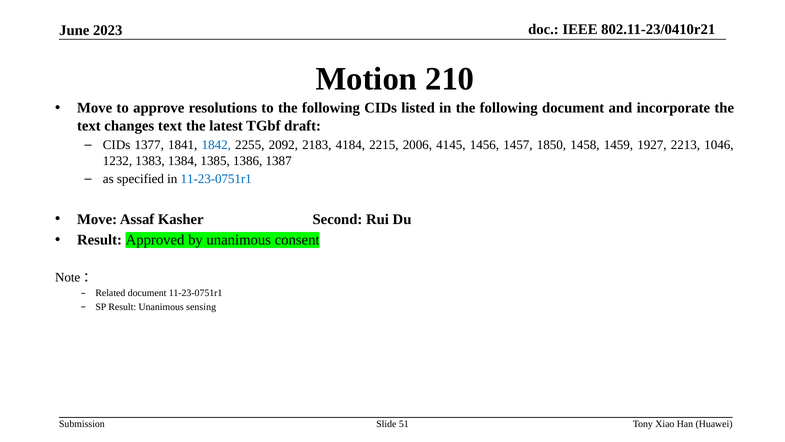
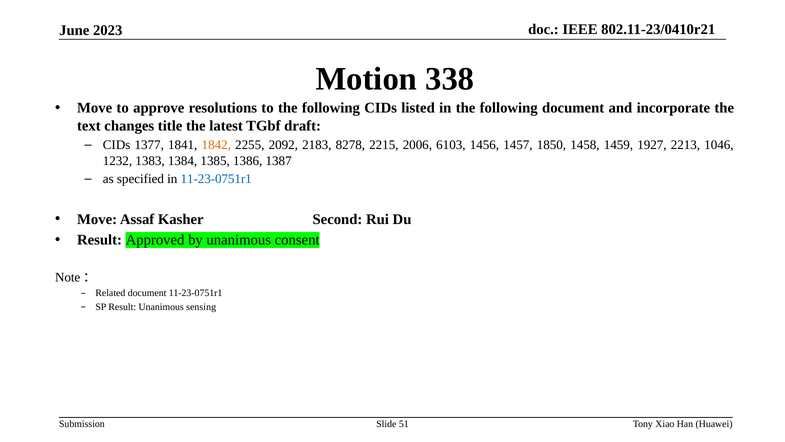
210: 210 -> 338 (450, 79)
changes text: text -> title (170, 126)
1842 colour: blue -> orange (216, 145)
4184: 4184 -> 8278 (350, 145)
4145: 4145 -> 6103 (451, 145)
